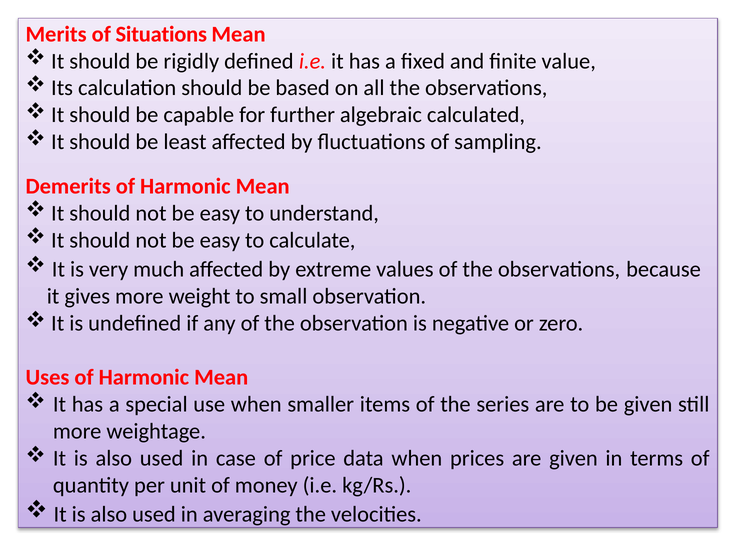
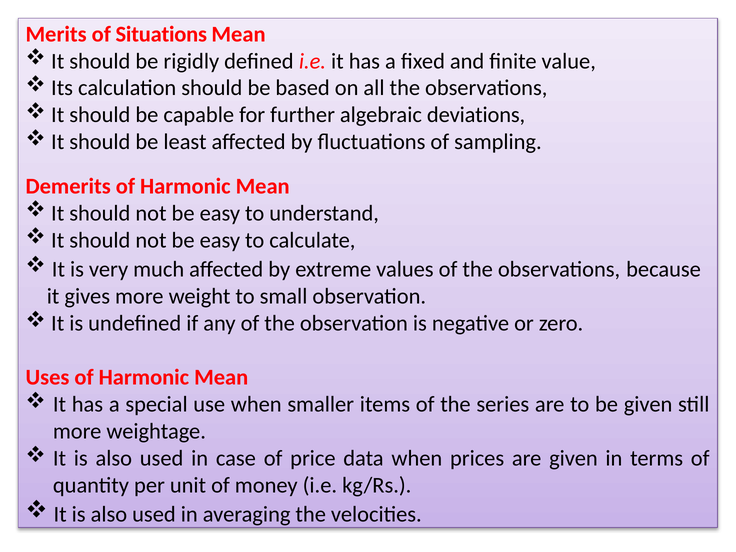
calculated: calculated -> deviations (476, 115)
